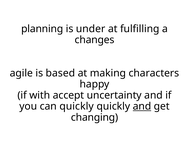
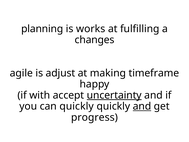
under: under -> works (91, 29)
based: based -> adjust (60, 73)
characters: characters -> timeframe (154, 73)
uncertainty underline: none -> present (114, 95)
changing: changing -> progress (94, 117)
